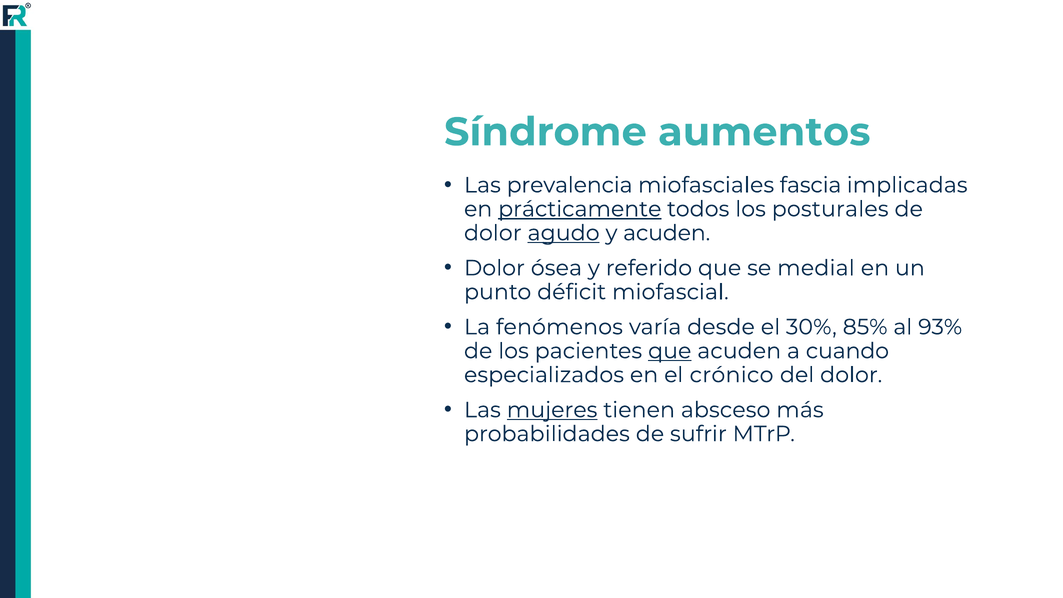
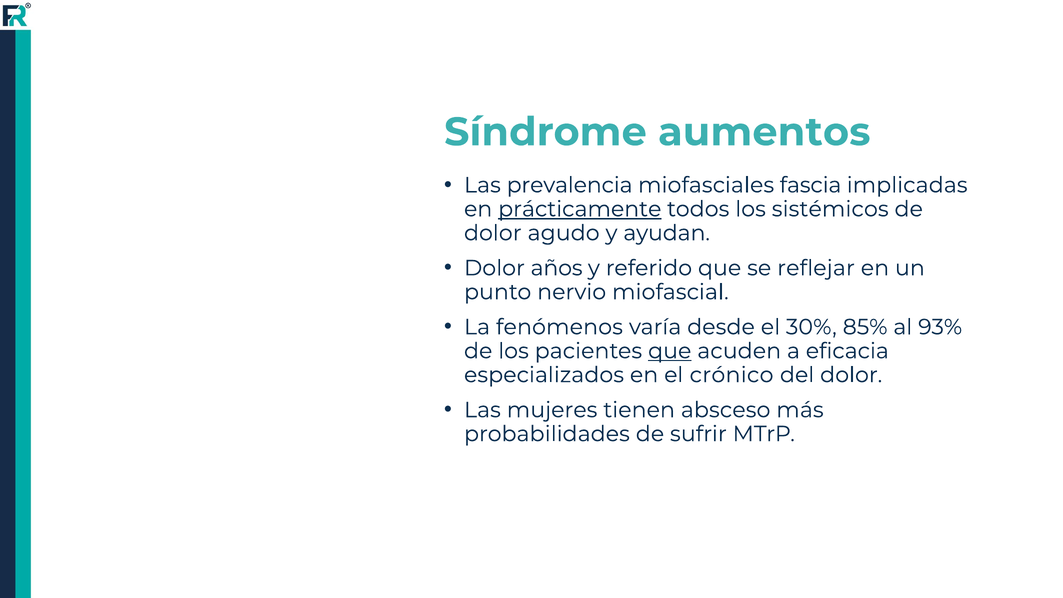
posturales: posturales -> sistémicos (830, 209)
agudo underline: present -> none (564, 233)
y acuden: acuden -> ayudan (667, 233)
ósea: ósea -> años (557, 268)
medial: medial -> reflejar (816, 268)
déficit: déficit -> nervio (572, 292)
cuando: cuando -> eficacia (847, 351)
mujeres underline: present -> none (552, 410)
